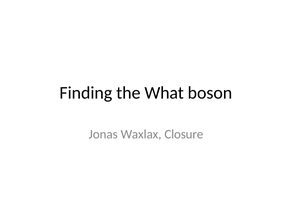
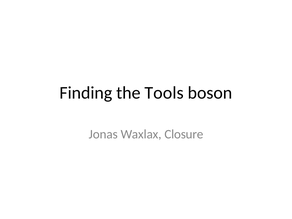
What: What -> Tools (164, 93)
